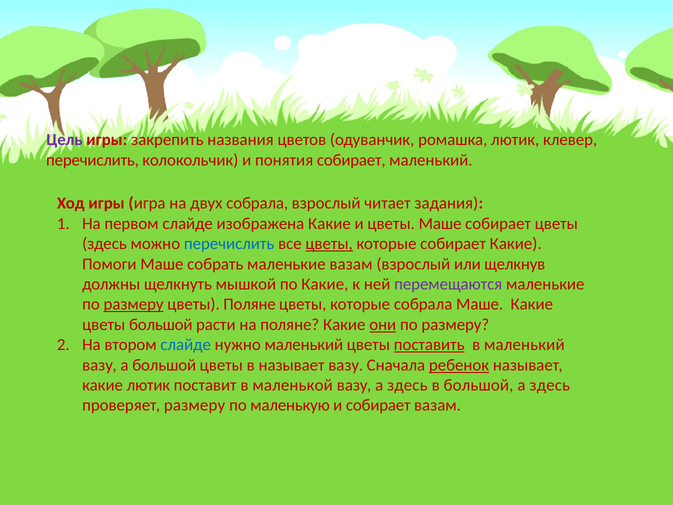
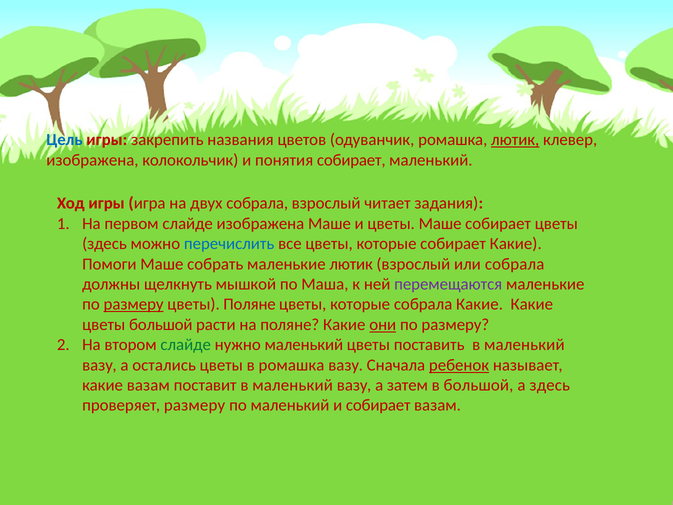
Цель colour: purple -> blue (64, 140)
лютик underline: none -> present (515, 140)
перечислить: перечислить -> изображена (92, 160)
изображена Какие: Какие -> Маше (329, 224)
цветы underline: present -> none (329, 244)
маленькие вазам: вазам -> лютик (351, 264)
или щелкнув: щелкнув -> собрала (515, 264)
по Какие: Какие -> Маша (325, 284)
собрала Маше: Маше -> Какие (480, 304)
слайде colour: blue -> green (186, 345)
поставить underline: present -> none (429, 345)
а большой: большой -> остались (164, 365)
в называет: называет -> ромашка (291, 365)
какие лютик: лютик -> вазам (148, 385)
поставит в маленькой: маленькой -> маленький (293, 385)
вазу а здесь: здесь -> затем (407, 385)
по маленькую: маленькую -> маленький (290, 405)
